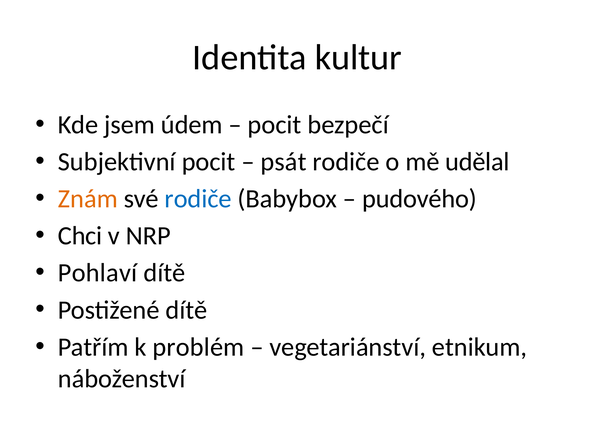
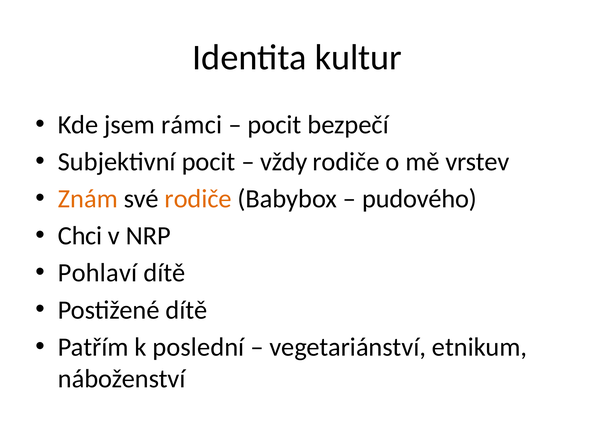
údem: údem -> rámci (192, 125)
psát: psát -> vždy (284, 162)
udělal: udělal -> vrstev (477, 162)
rodiče colour: blue -> orange (198, 199)
problém: problém -> poslední (198, 347)
